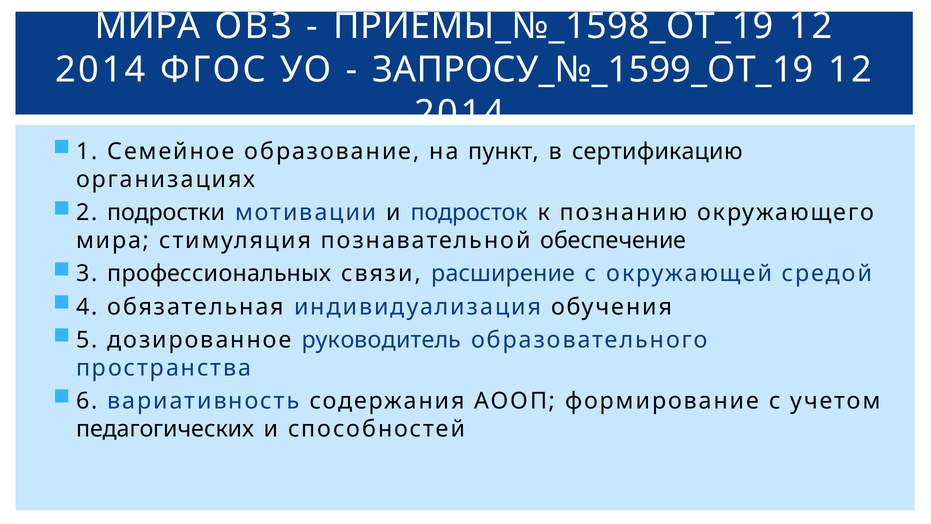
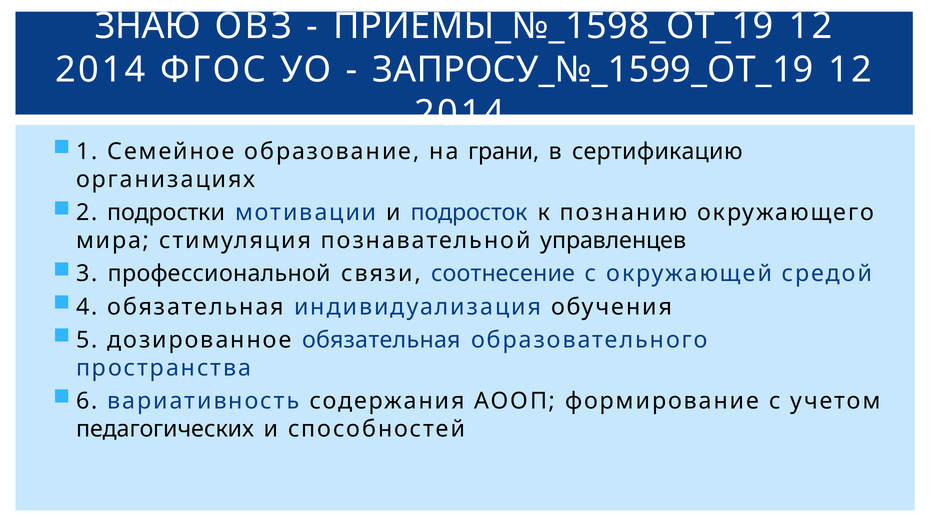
МИРА: МИРА -> ЗНАЮ (148, 26)
пункт: пункт -> грани (504, 152)
обеспечение: обеспечение -> управленцев (613, 240)
профессиональных: профессиональных -> профессиональной (219, 274)
расширение: расширение -> соотнесение (503, 274)
дозированное руководитель: руководитель -> обязательная (381, 340)
